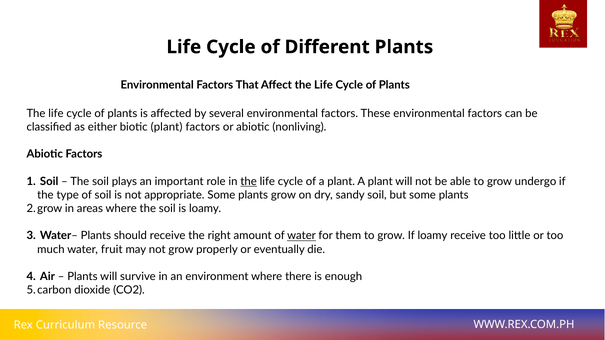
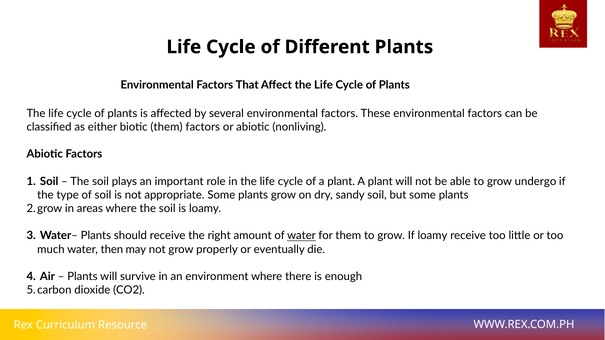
biotic plant: plant -> them (167, 127)
the underline: present -> none (249, 181)
fruit: fruit -> then (112, 250)
